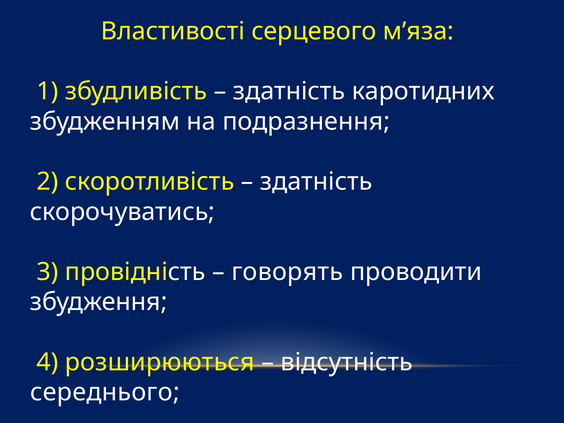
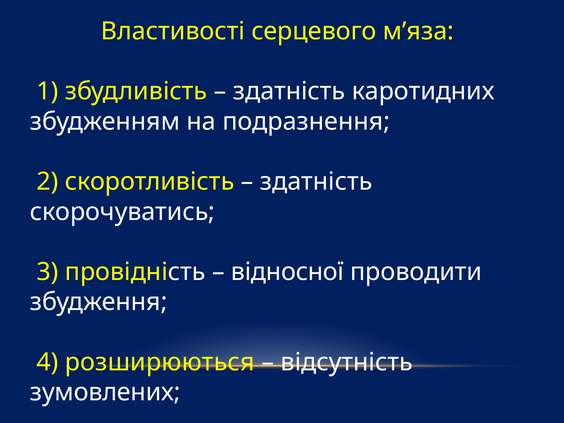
говорять: говорять -> відносної (287, 272)
середнього: середнього -> зумовлених (105, 392)
